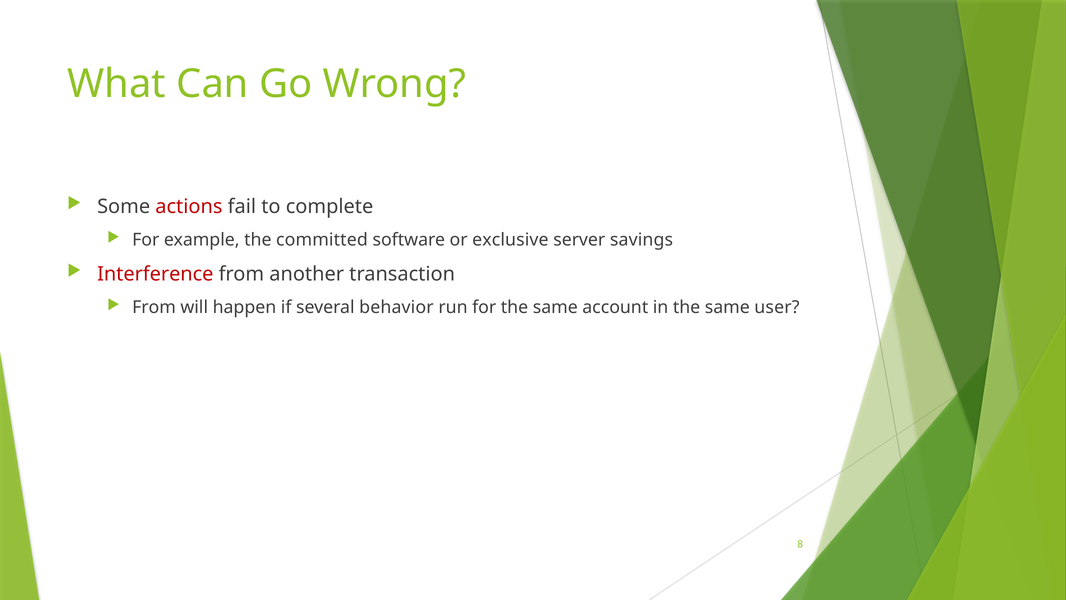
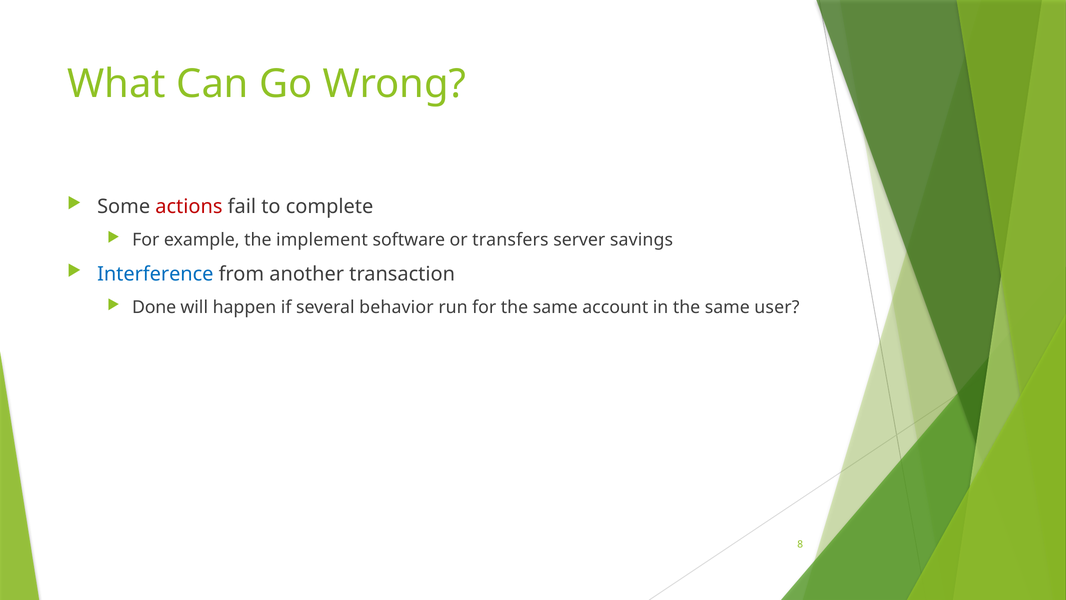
committed: committed -> implement (322, 240)
exclusive: exclusive -> transfers (510, 240)
Interference colour: red -> blue (155, 274)
From: From -> Done (154, 308)
